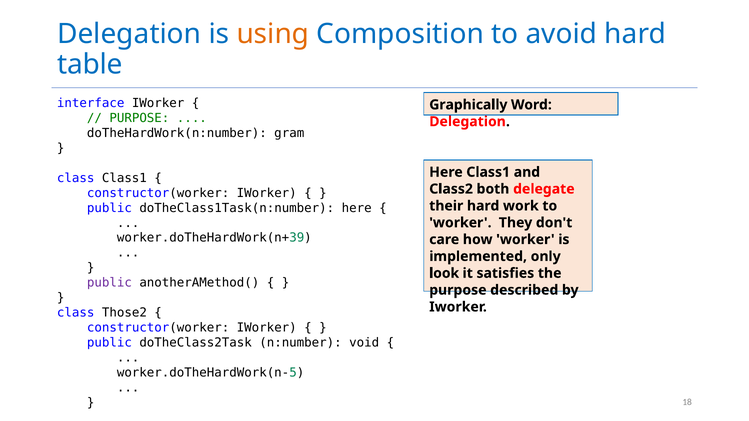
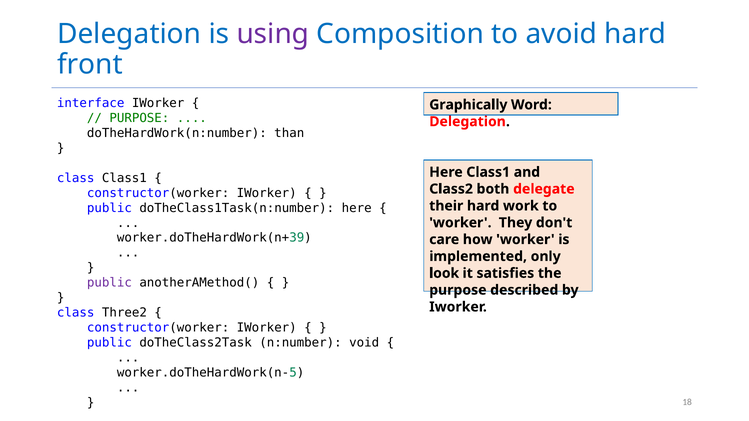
using colour: orange -> purple (273, 34)
table: table -> front (90, 64)
gram: gram -> than (289, 133)
Those2: Those2 -> Three2 (124, 313)
